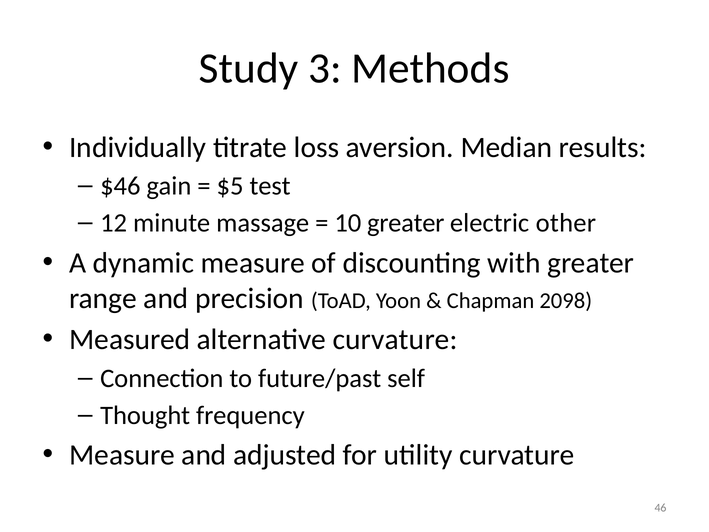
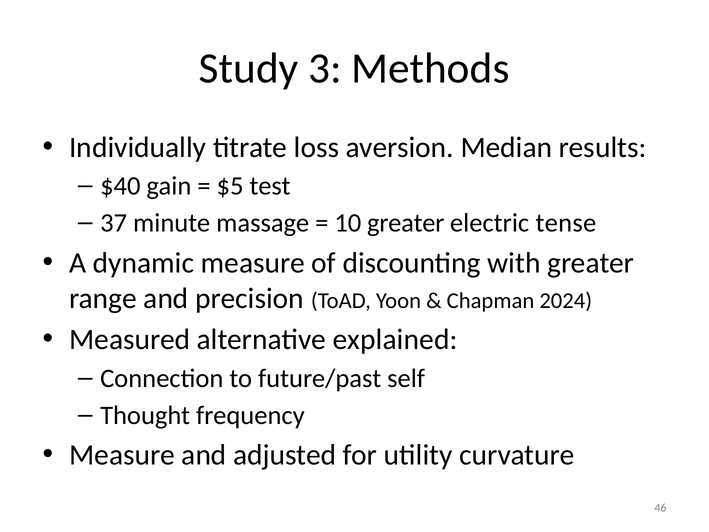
$46: $46 -> $40 (120, 186)
12: 12 -> 37 (114, 223)
other: other -> tense (566, 223)
2098: 2098 -> 2024 (566, 300)
alternative curvature: curvature -> explained (395, 340)
